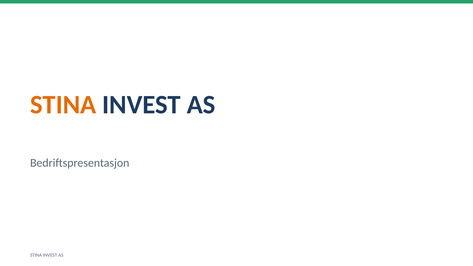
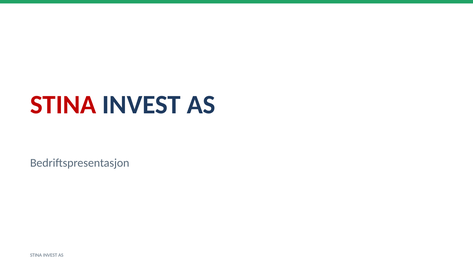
STINA colour: orange -> red (63, 105)
